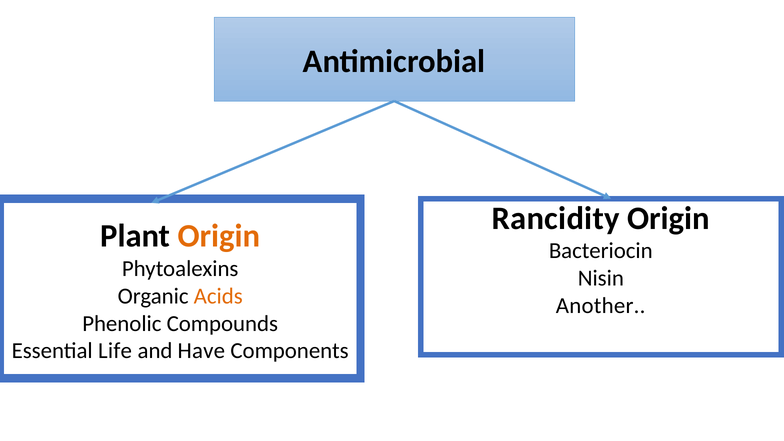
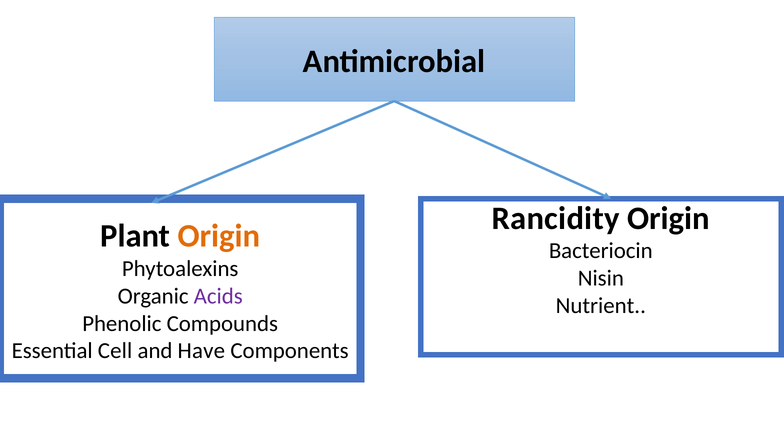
Acids colour: orange -> purple (218, 296)
Another: Another -> Nutrient (601, 306)
Life: Life -> Cell (115, 351)
